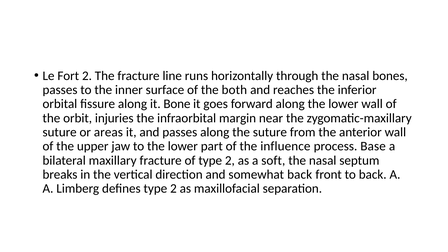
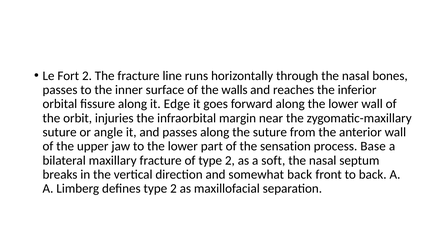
both: both -> walls (234, 90)
Bone: Bone -> Edge (177, 104)
areas: areas -> angle (108, 132)
influence: influence -> sensation (285, 146)
